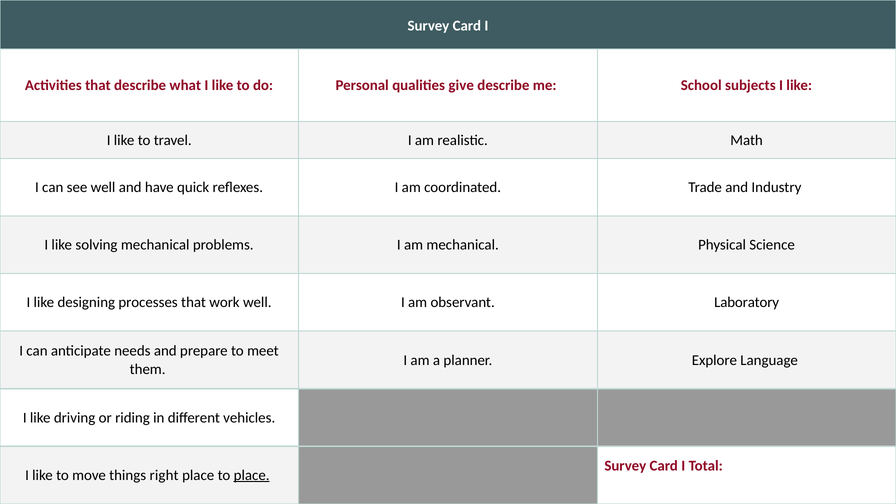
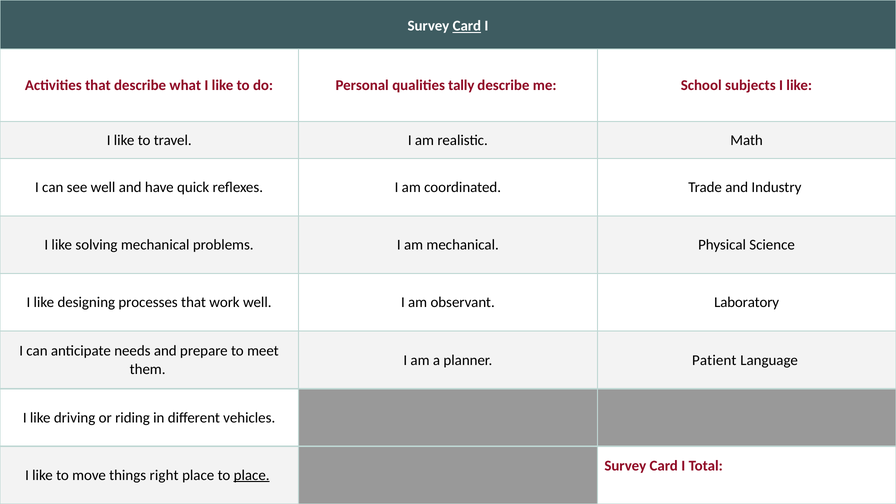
Card underline: none -> present (467, 26)
give: give -> tally (461, 85)
Explore: Explore -> Patient (714, 360)
